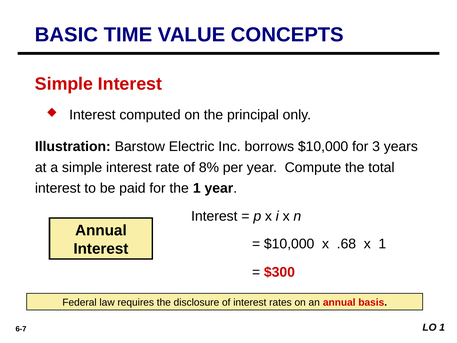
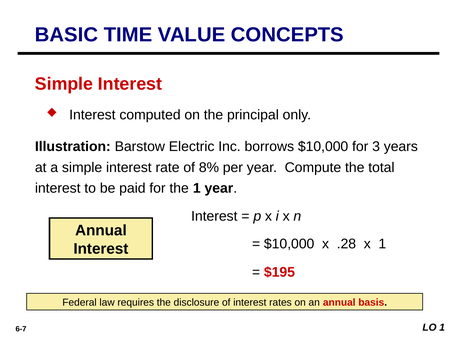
.68: .68 -> .28 (346, 244)
$300: $300 -> $195 (279, 272)
